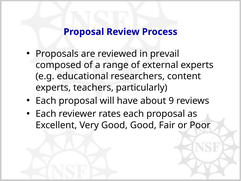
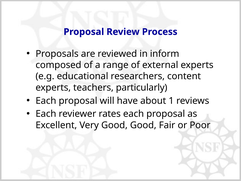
prevail: prevail -> inform (165, 54)
9: 9 -> 1 (171, 101)
